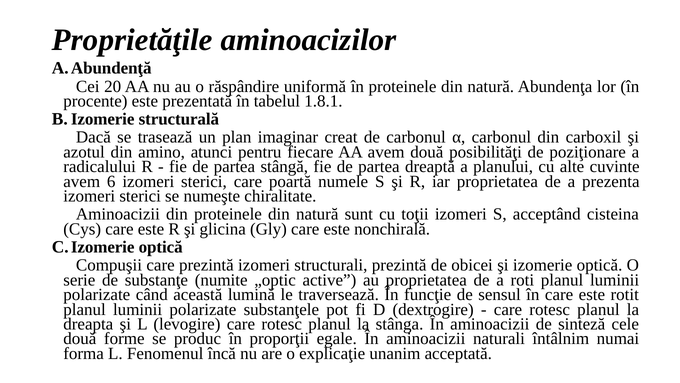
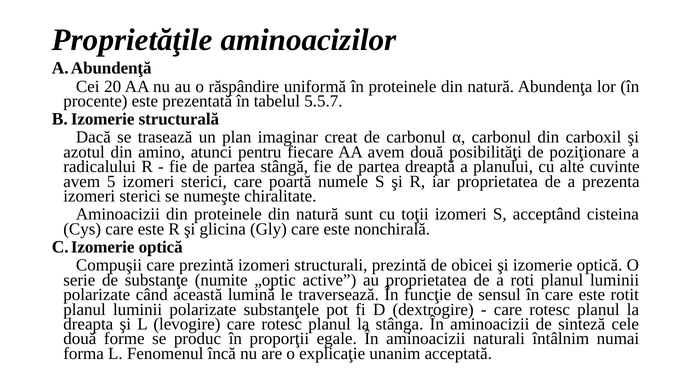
1.8.1: 1.8.1 -> 5.5.7 (323, 101)
6: 6 -> 5 (111, 181)
